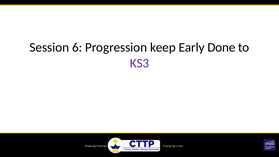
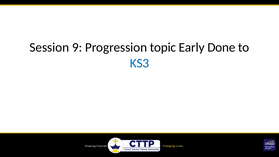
6: 6 -> 9 (77, 47)
keep: keep -> topic (163, 47)
KS3 colour: purple -> blue (140, 63)
